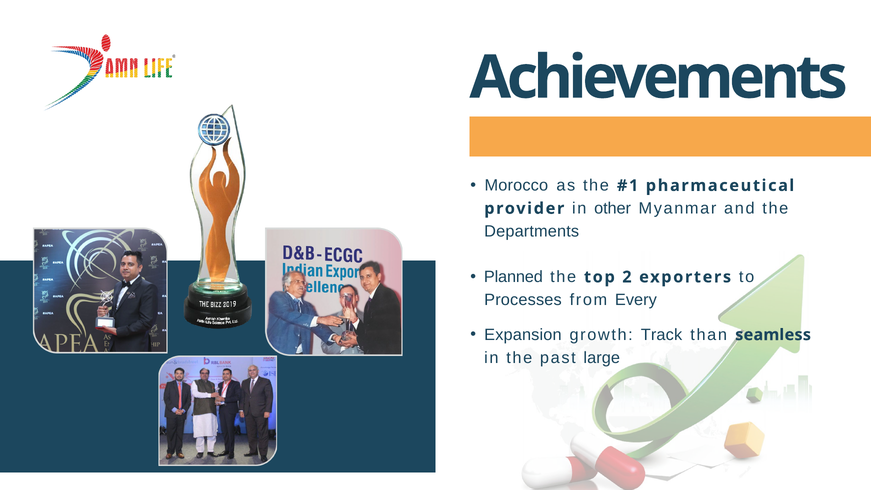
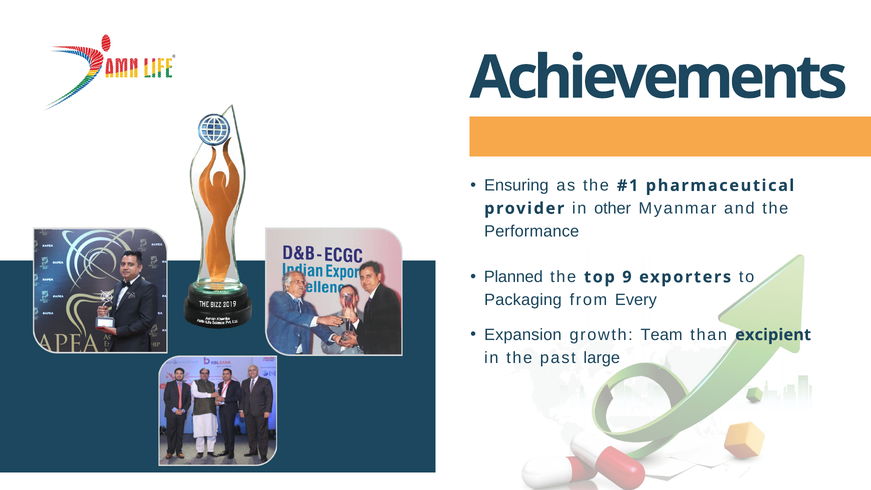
Morocco: Morocco -> Ensuring (516, 186)
Departments: Departments -> Performance (532, 231)
2: 2 -> 9 (627, 277)
Processes: Processes -> Packaging (523, 300)
Track: Track -> Team (662, 335)
seamless: seamless -> excipient (773, 335)
